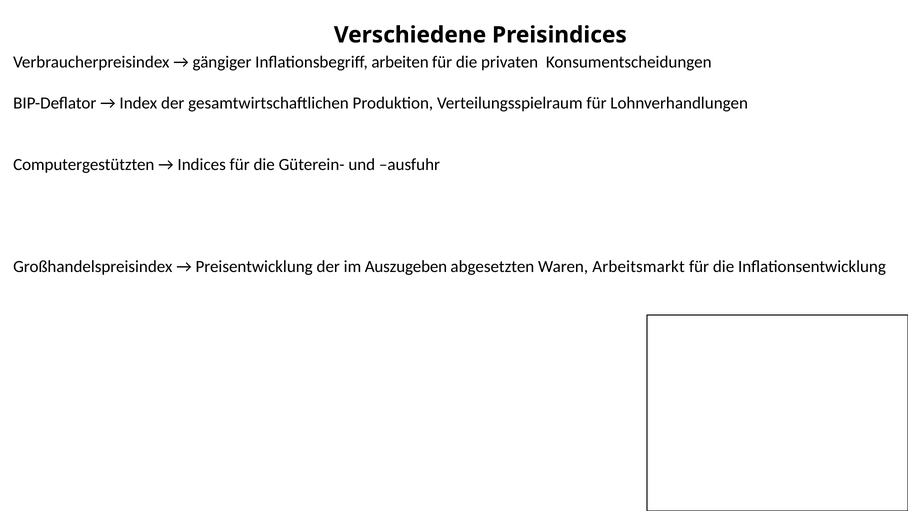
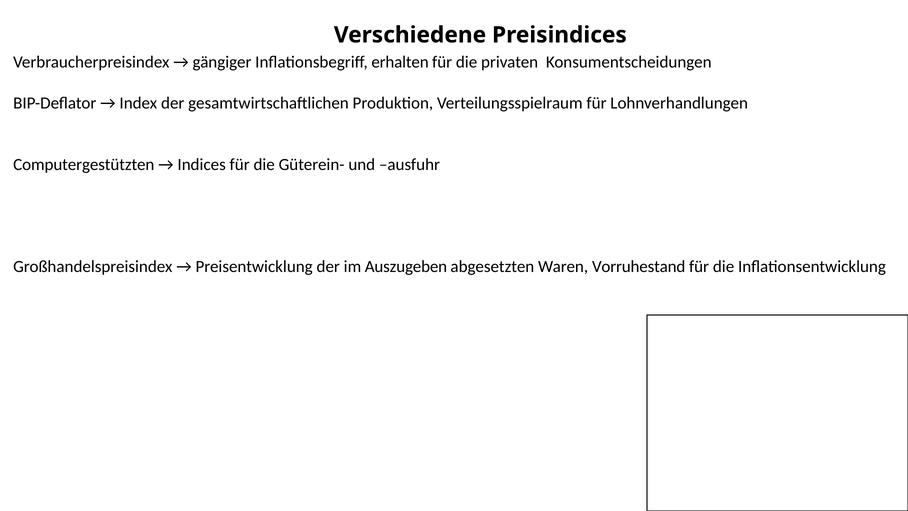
arbeiten: arbeiten -> erhalten (400, 62)
Arbeitsmarkt: Arbeitsmarkt -> Vorruhestand (639, 266)
